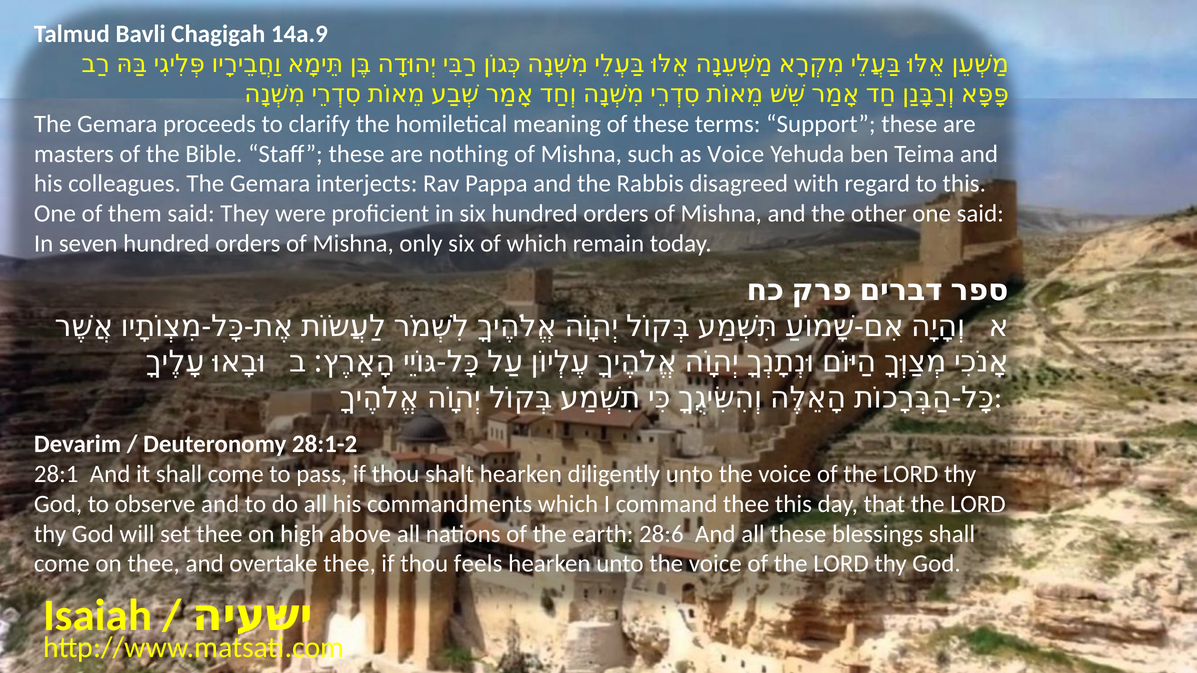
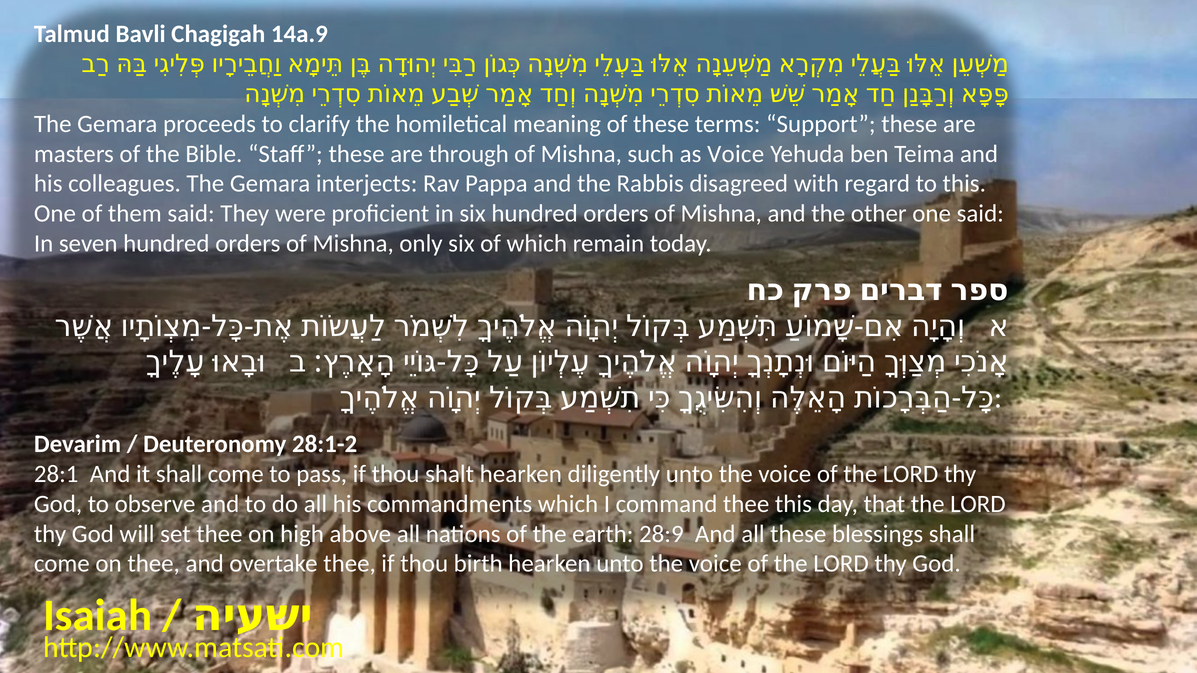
nothing: nothing -> through (469, 154)
28:6: 28:6 -> 28:9 (661, 534)
feels: feels -> birth (478, 564)
